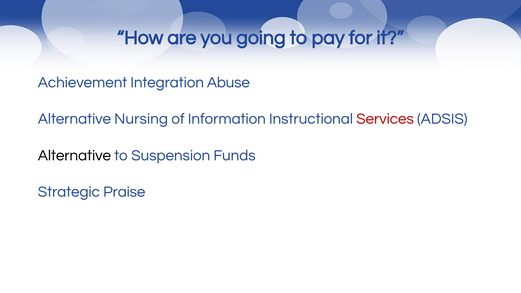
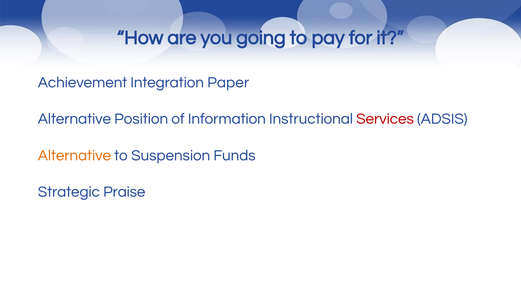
Abuse: Abuse -> Paper (228, 82)
Nursing: Nursing -> Position (141, 119)
Alternative colour: black -> orange (74, 155)
